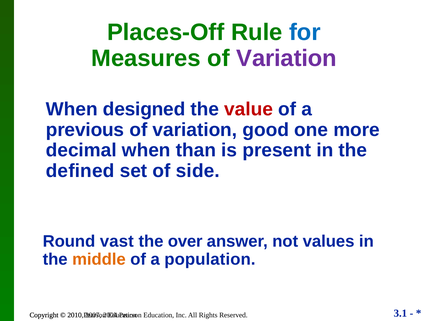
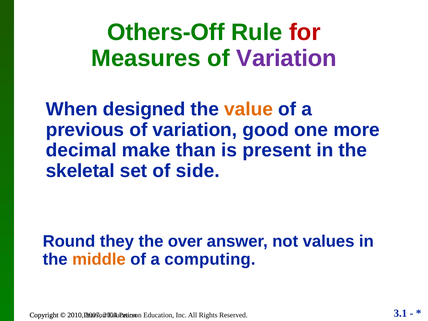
Places-Off: Places-Off -> Others-Off (166, 32)
for colour: blue -> red (305, 32)
value colour: red -> orange (249, 109)
decimal when: when -> make (146, 150)
defined: defined -> skeletal (80, 171)
vast: vast -> they (117, 241)
population: population -> computing (210, 259)
